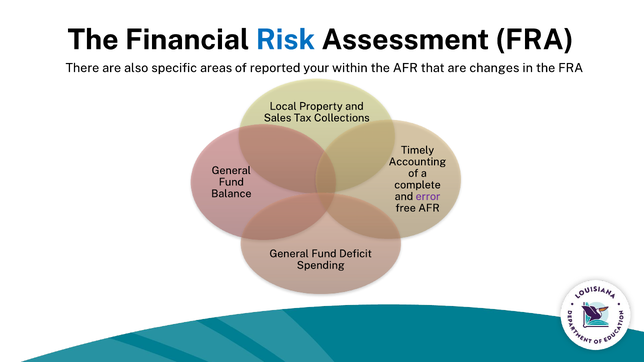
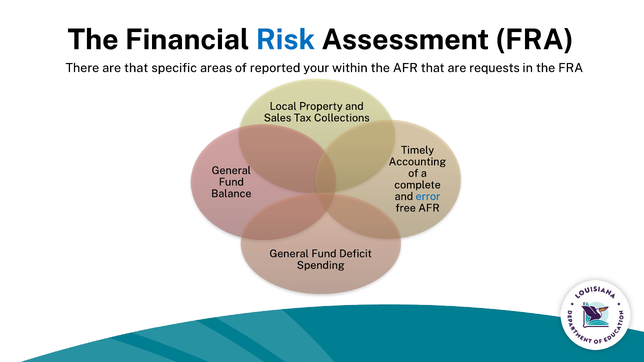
are also: also -> that (136, 68)
changes: changes -> requests (494, 68)
error colour: purple -> blue (428, 197)
